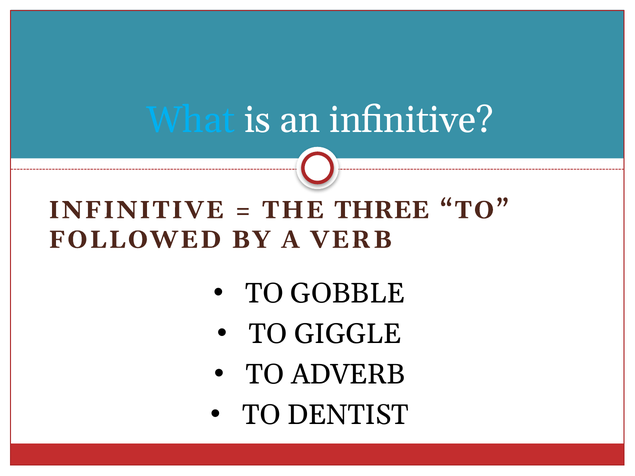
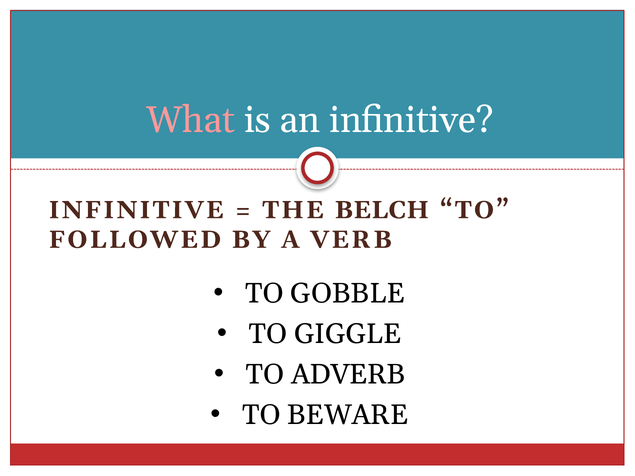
What colour: light blue -> pink (191, 120)
THREE: THREE -> BELCH (382, 210)
DENTIST: DENTIST -> BEWARE (348, 415)
